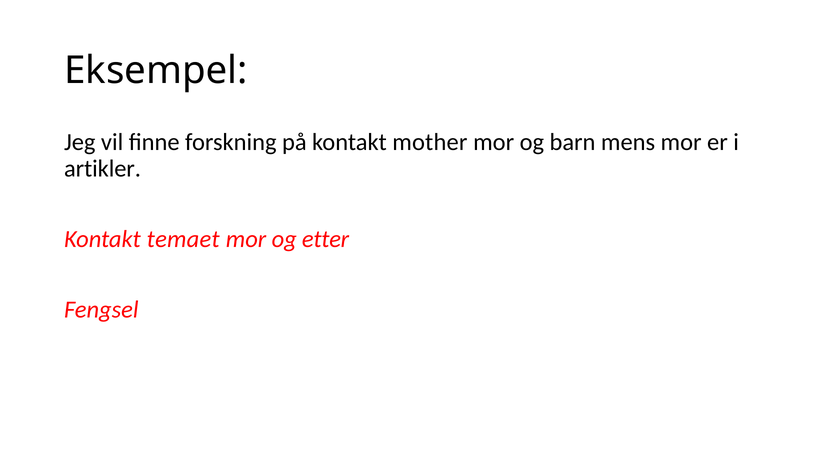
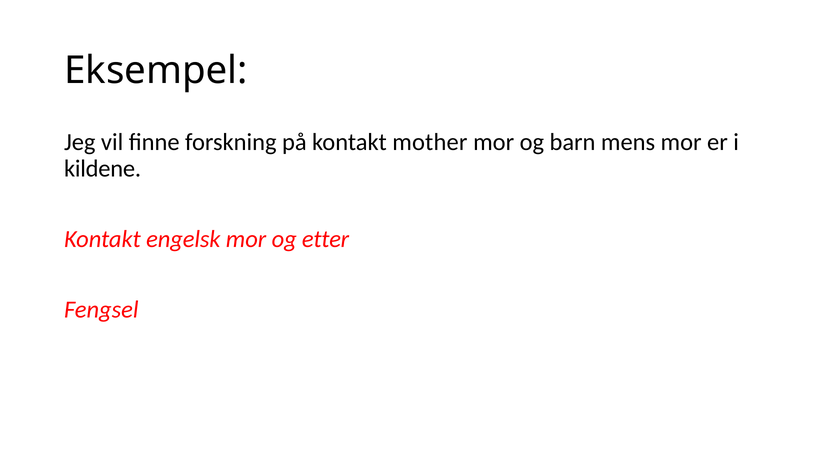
artikler: artikler -> kildene (103, 168)
temaet: temaet -> engelsk (183, 239)
